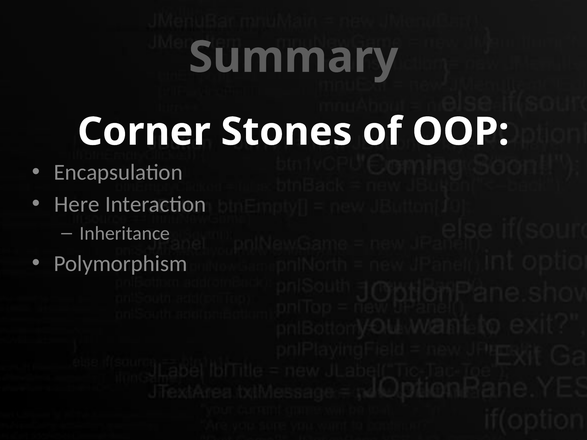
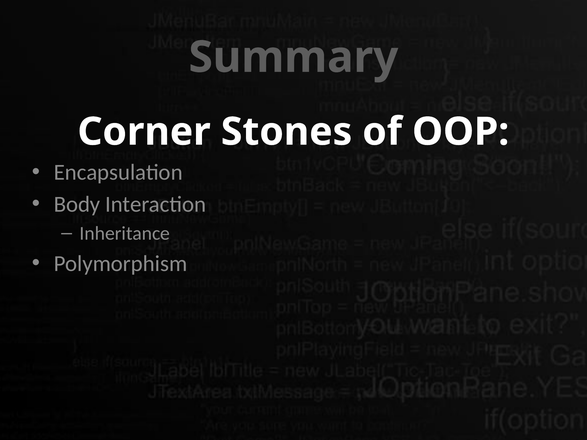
Here: Here -> Body (77, 204)
